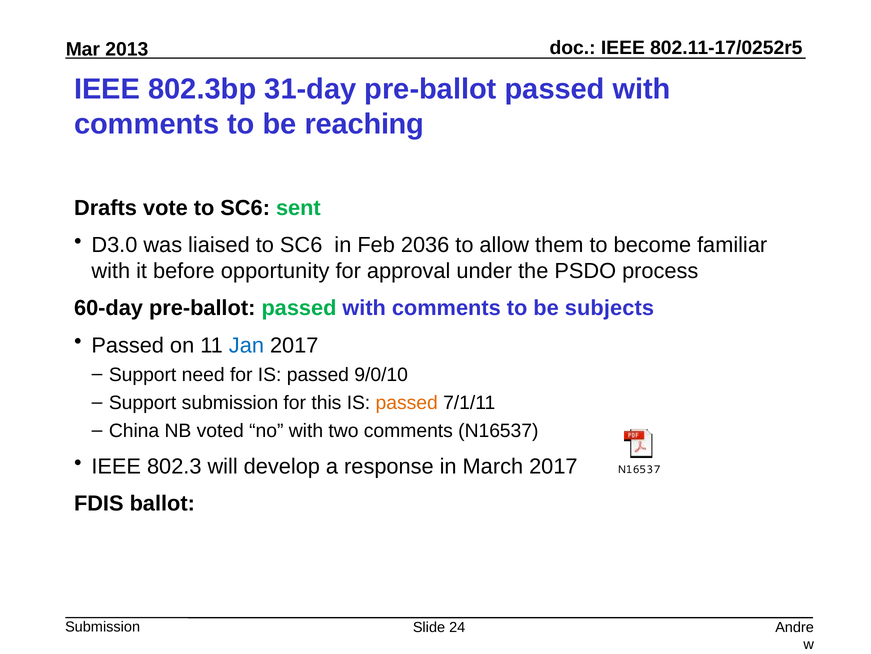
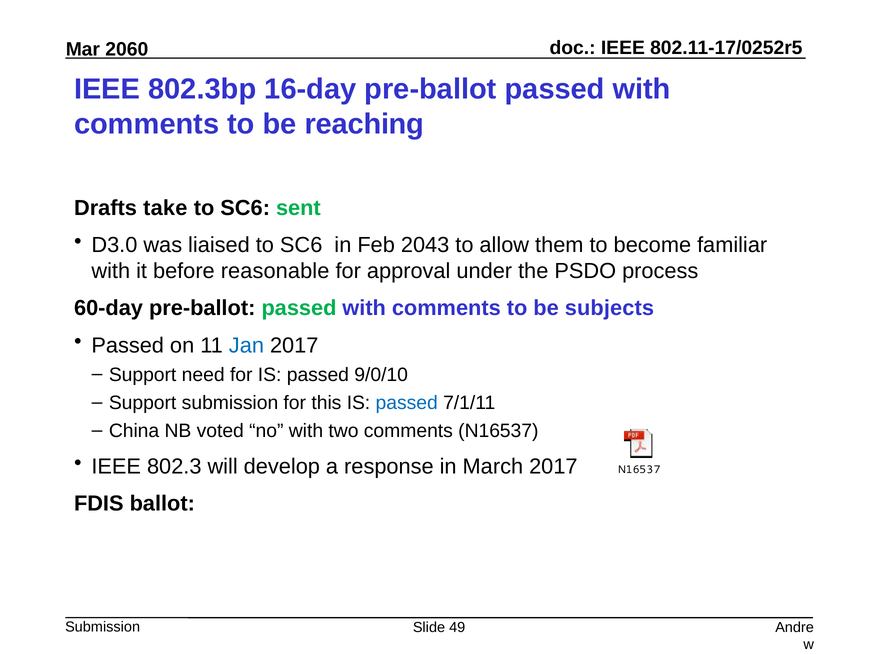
2013: 2013 -> 2060 (127, 49)
31-day: 31-day -> 16-day (310, 89)
vote: vote -> take (165, 208)
2036: 2036 -> 2043 (425, 245)
opportunity: opportunity -> reasonable (275, 271)
passed colour: orange -> blue (407, 402)
24: 24 -> 49 (457, 627)
